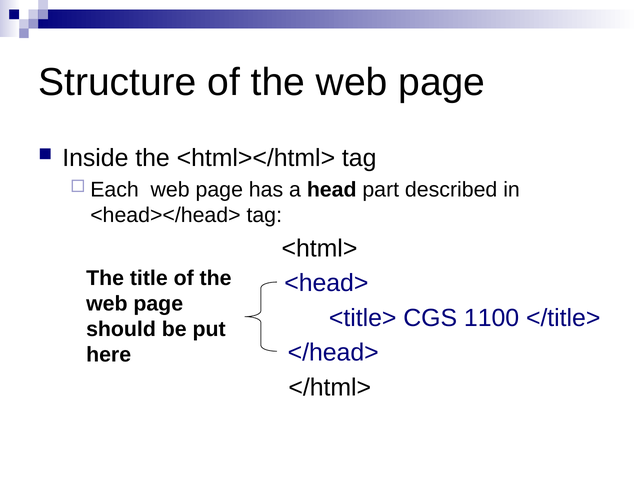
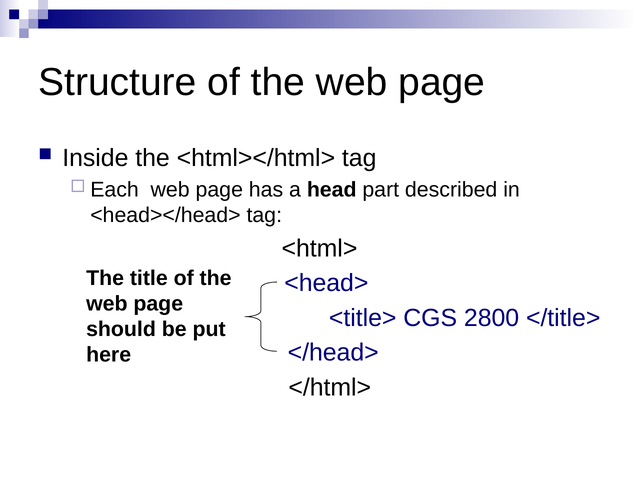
1100: 1100 -> 2800 (492, 318)
